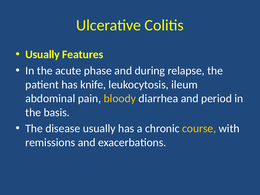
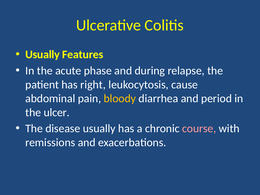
knife: knife -> right (93, 85)
ileum: ileum -> cause (185, 85)
basis: basis -> ulcer (57, 112)
course colour: yellow -> pink (199, 129)
